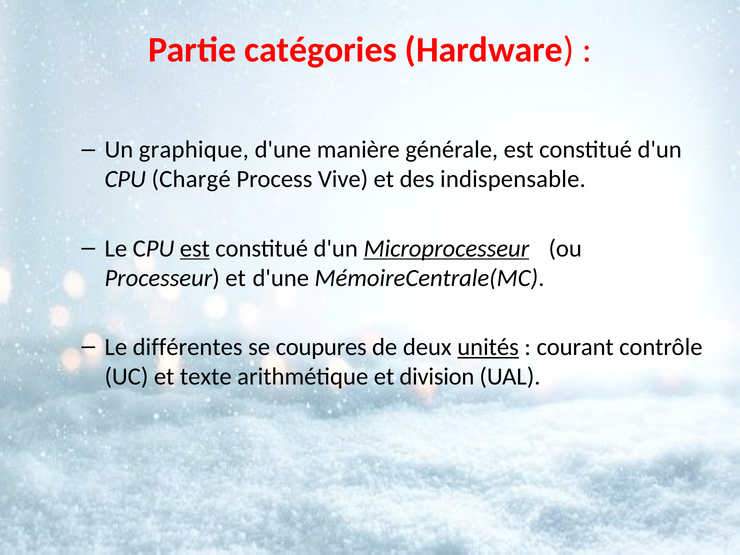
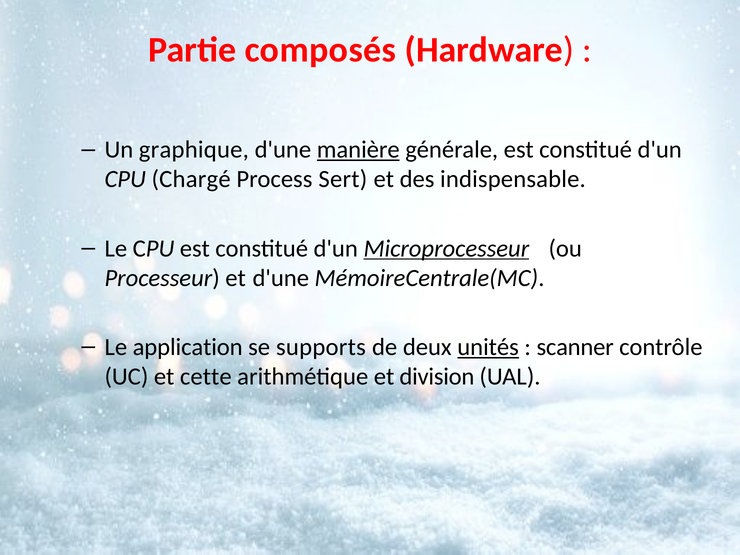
catégories: catégories -> composés (320, 50)
manière underline: none -> present (358, 150)
Vive: Vive -> Sert (343, 179)
est underline: present -> none (195, 248)
différentes: différentes -> application (188, 347)
coupures: coupures -> supports (321, 347)
courant: courant -> scanner (575, 347)
texte: texte -> cette (206, 377)
